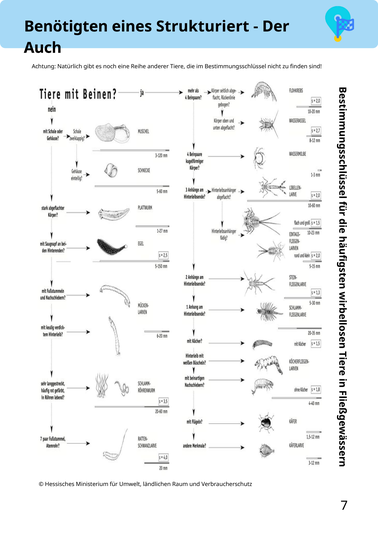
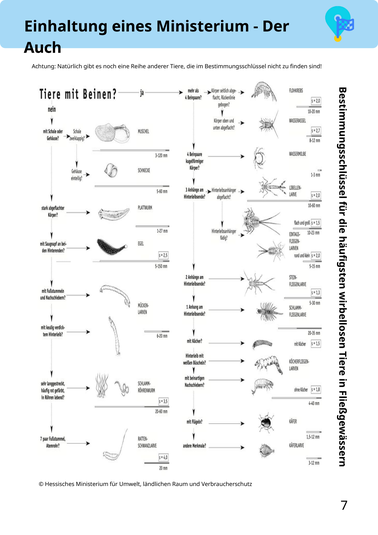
Benötigten: Benötigten -> Einhaltung (66, 26)
eines Strukturiert: Strukturiert -> Ministerium (203, 26)
